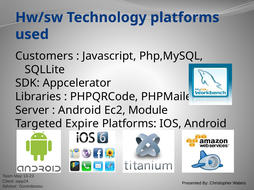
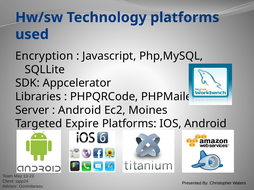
Customers: Customers -> Encryption (44, 56)
Module: Module -> Moines (148, 110)
